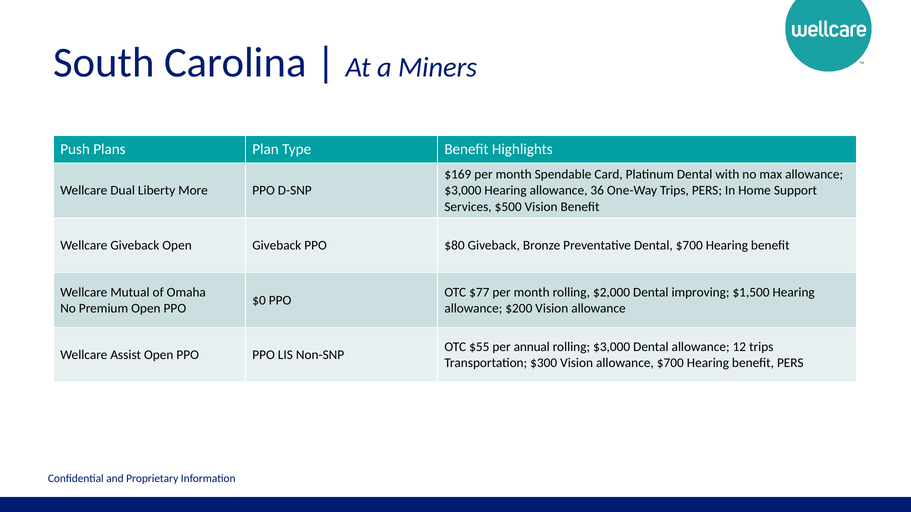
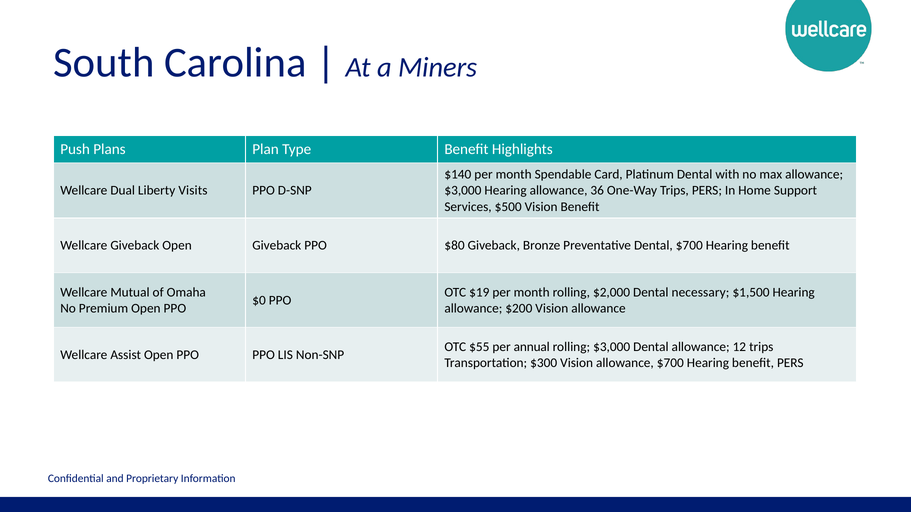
$169: $169 -> $140 (458, 175)
More: More -> Visits (193, 191)
$77: $77 -> $19 (479, 292)
improving: improving -> necessary (700, 292)
